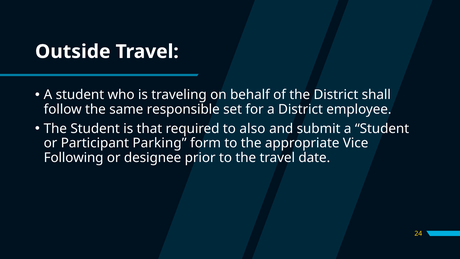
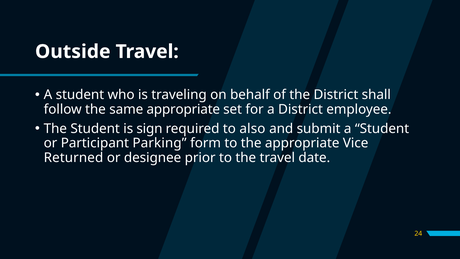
same responsible: responsible -> appropriate (183, 109)
that: that -> sign (149, 129)
Following: Following -> Returned (73, 157)
